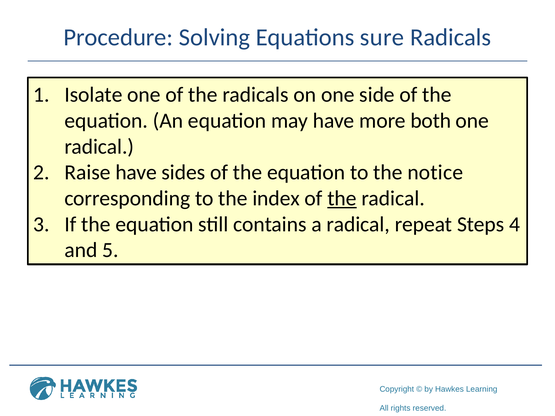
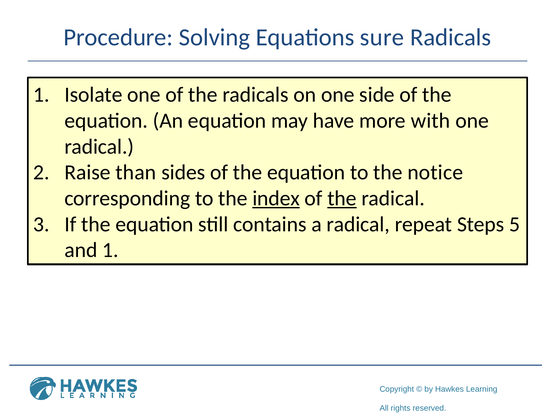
both: both -> with (431, 121)
Raise have: have -> than (136, 173)
index underline: none -> present (276, 199)
4: 4 -> 5 (515, 224)
and 5: 5 -> 1 (110, 250)
